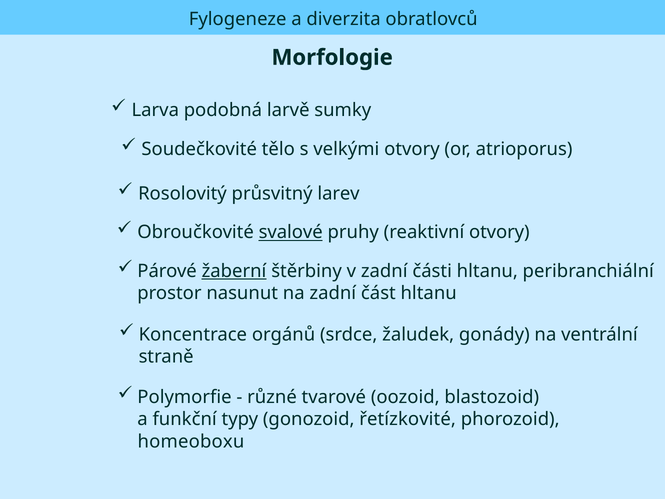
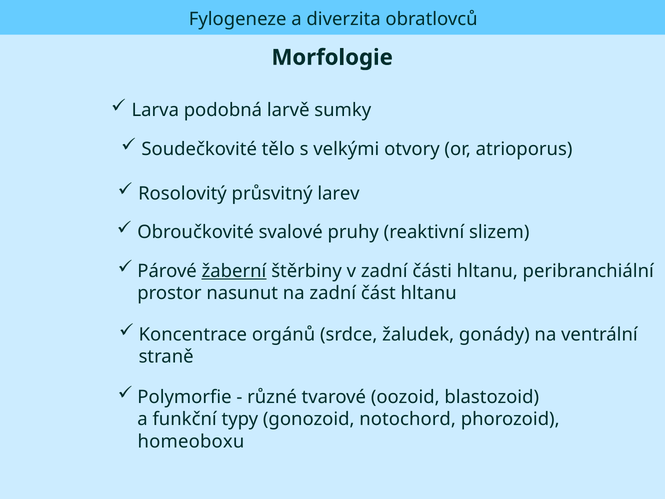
svalové underline: present -> none (291, 232)
reaktivní otvory: otvory -> slizem (499, 232)
řetízkovité: řetízkovité -> notochord (408, 419)
